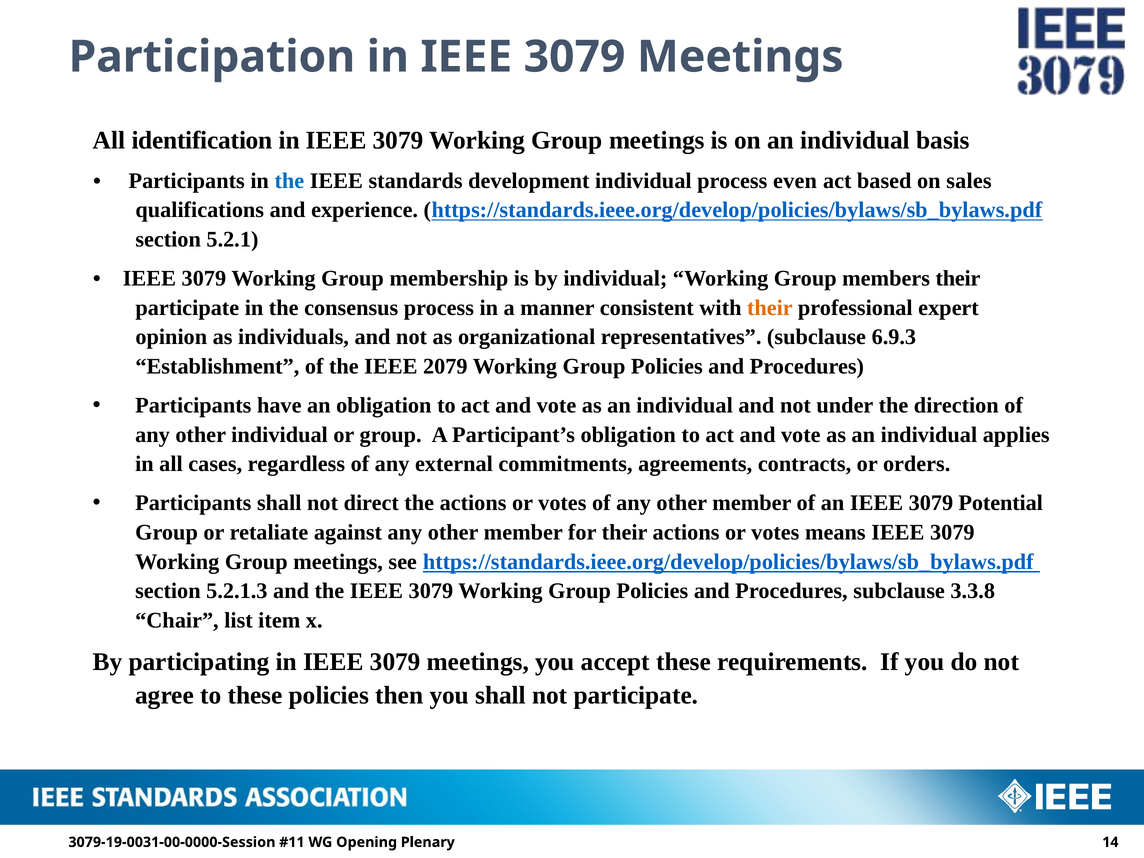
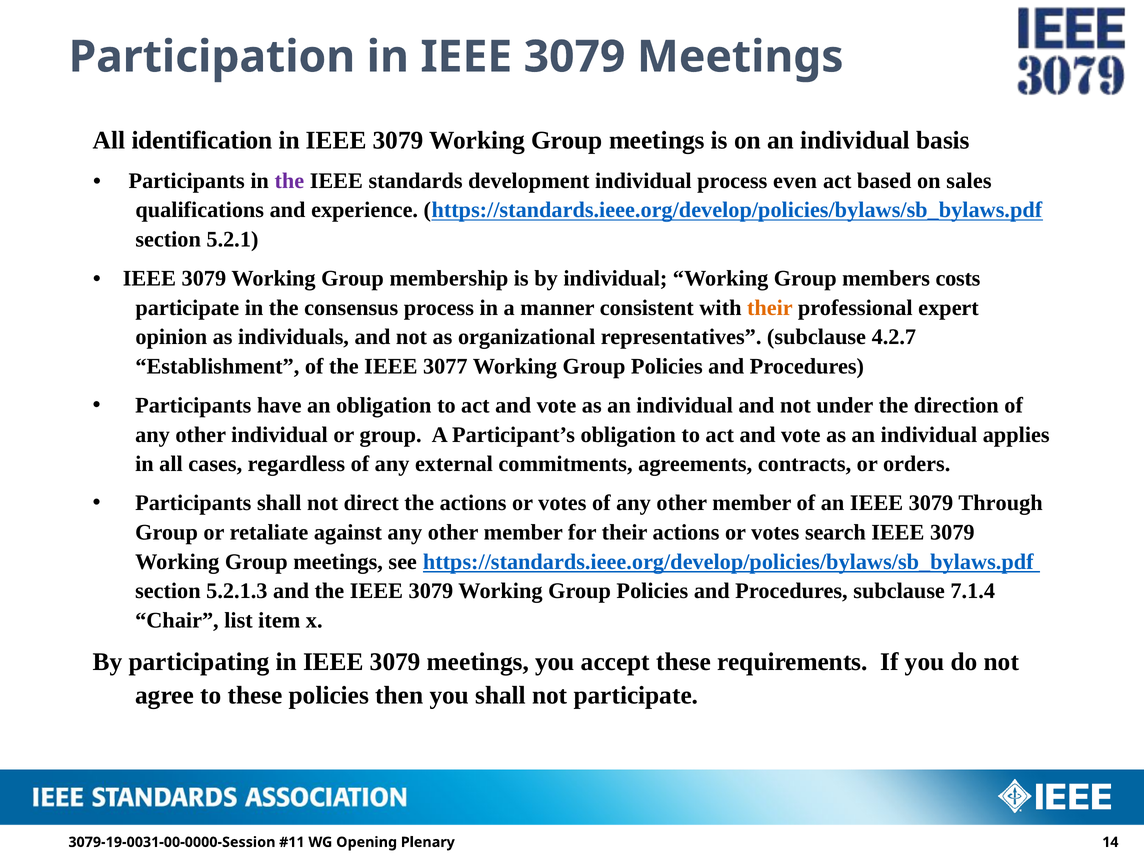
the colour: blue -> purple (289, 181)
members their: their -> costs (958, 278)
6.9.3: 6.9.3 -> 4.2.7 (894, 337)
2079: 2079 -> 3077 (445, 366)
Potential: Potential -> Through (1001, 503)
means: means -> search (835, 532)
3.3.8: 3.3.8 -> 7.1.4 (973, 591)
